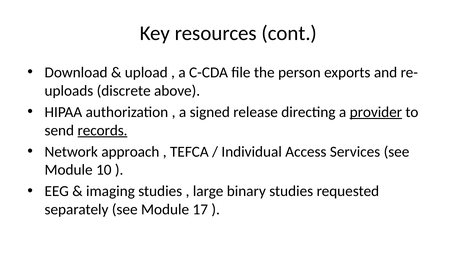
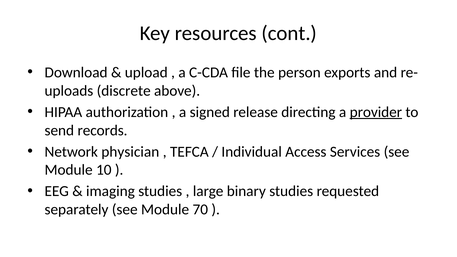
records underline: present -> none (103, 130)
approach: approach -> physician (130, 152)
17: 17 -> 70 (200, 210)
